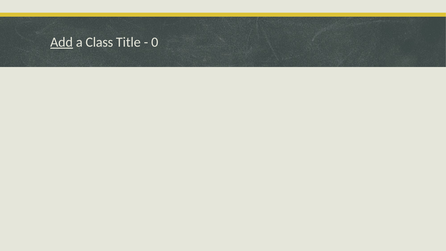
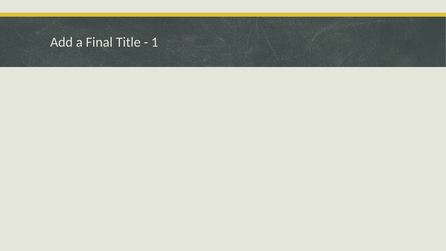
Add underline: present -> none (62, 42)
Class: Class -> Final (99, 42)
0: 0 -> 1 (155, 42)
